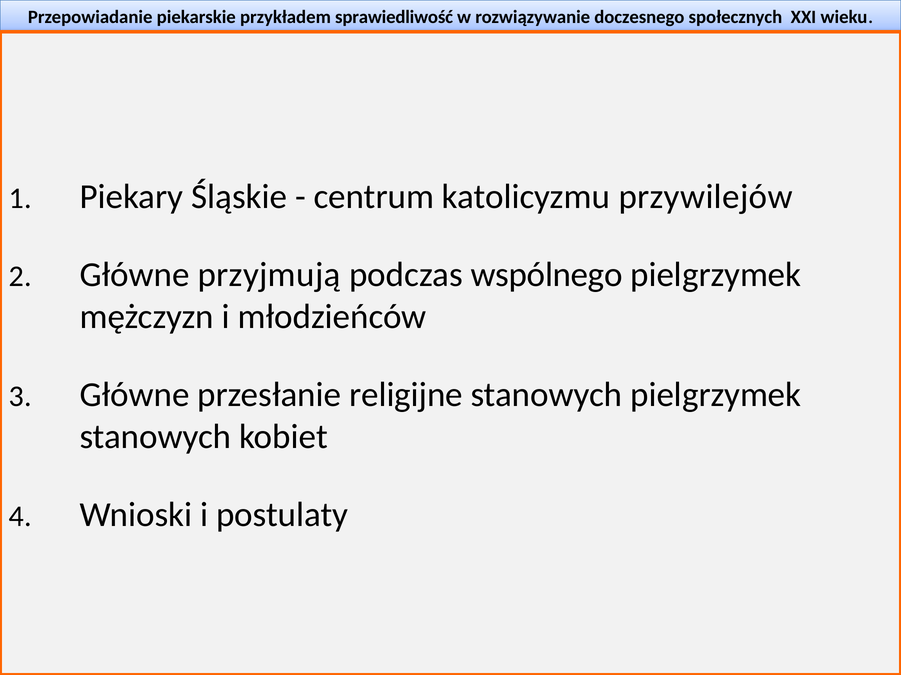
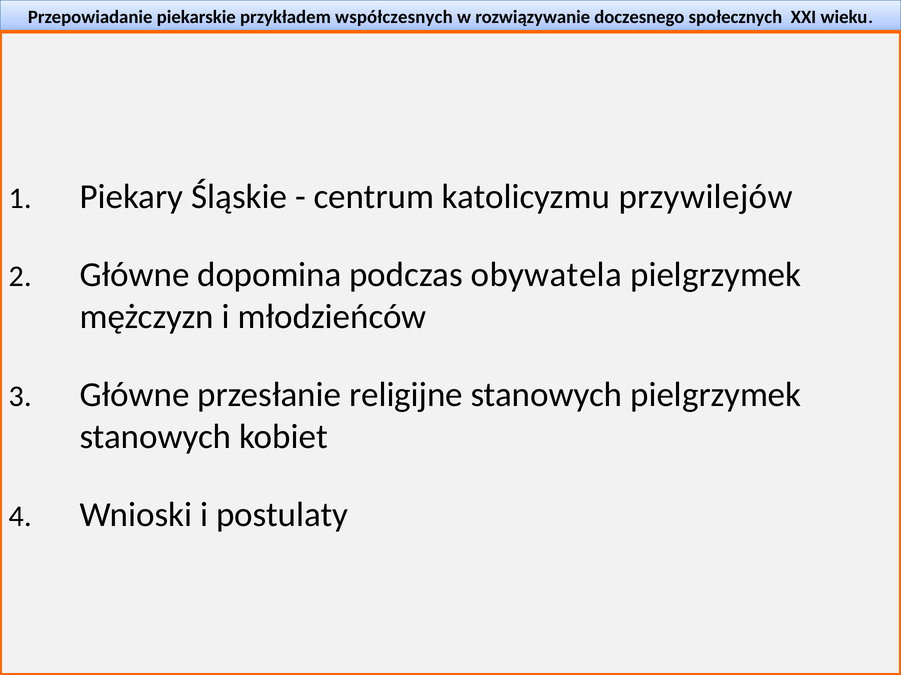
sprawiedliwość: sprawiedliwość -> współczesnych (394, 17)
przyjmują: przyjmują -> dopomina (269, 275)
wspólnego: wspólnego -> obywatela (546, 275)
